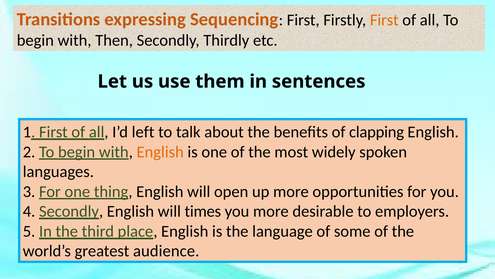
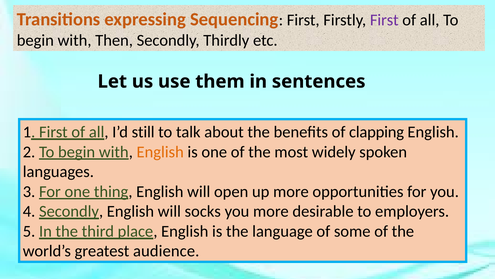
First colour: orange -> purple (384, 20)
left: left -> still (143, 132)
times: times -> socks (203, 211)
